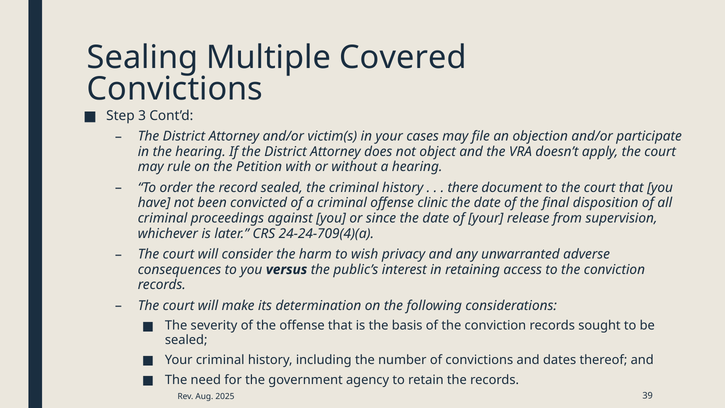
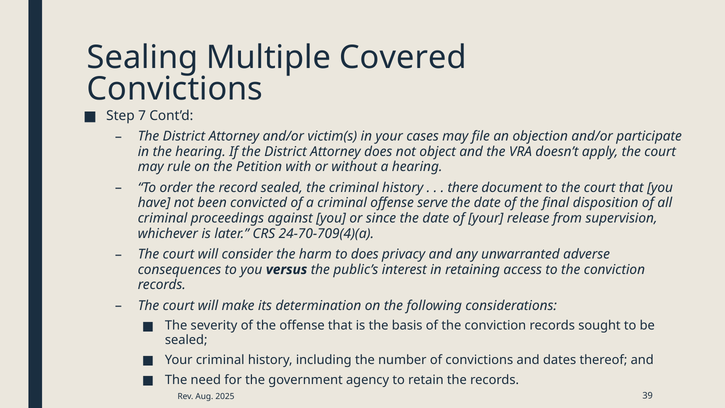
3: 3 -> 7 (142, 116)
clinic: clinic -> serve (433, 203)
24-24-709(4)(a: 24-24-709(4)(a -> 24-70-709(4)(a (326, 234)
to wish: wish -> does (365, 254)
